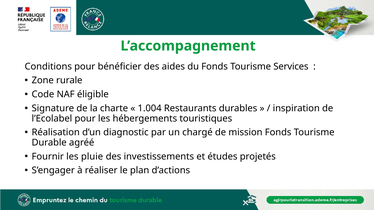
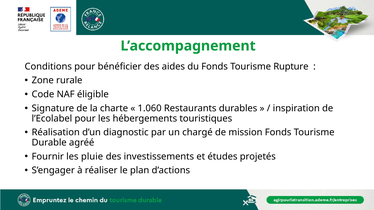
Services: Services -> Rupture (291, 67)
1.004: 1.004 -> 1.060 (150, 109)
